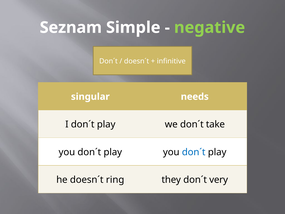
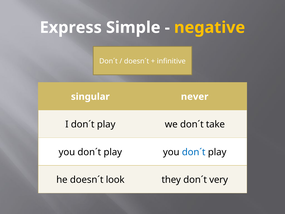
Seznam: Seznam -> Express (71, 27)
negative colour: light green -> yellow (210, 27)
needs: needs -> never (195, 97)
ring: ring -> look (115, 180)
